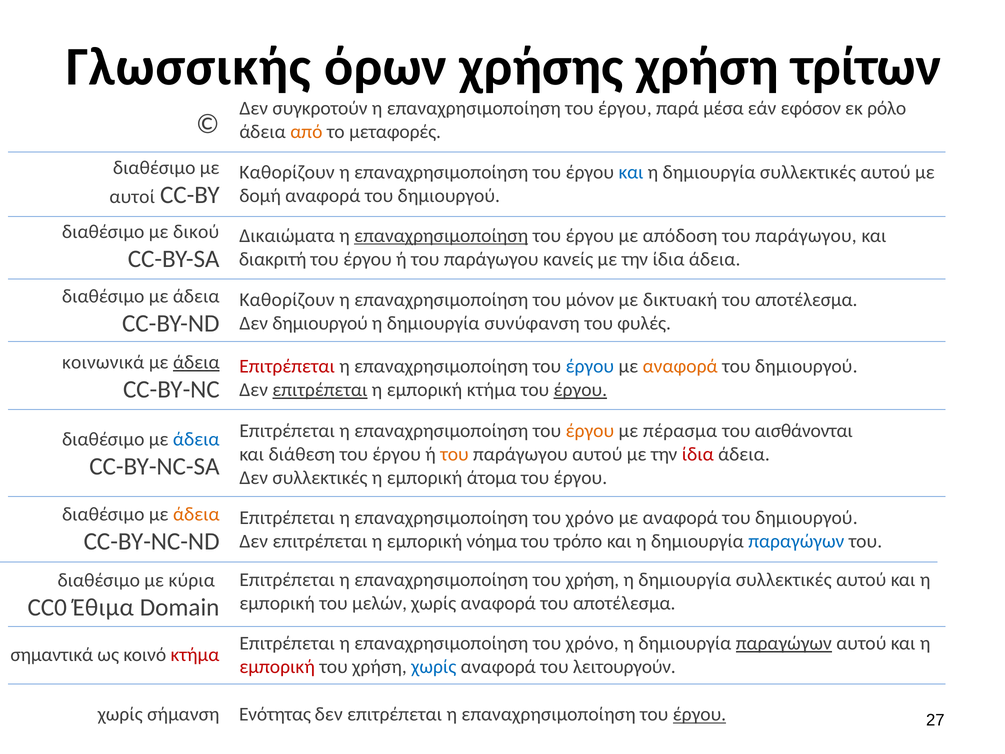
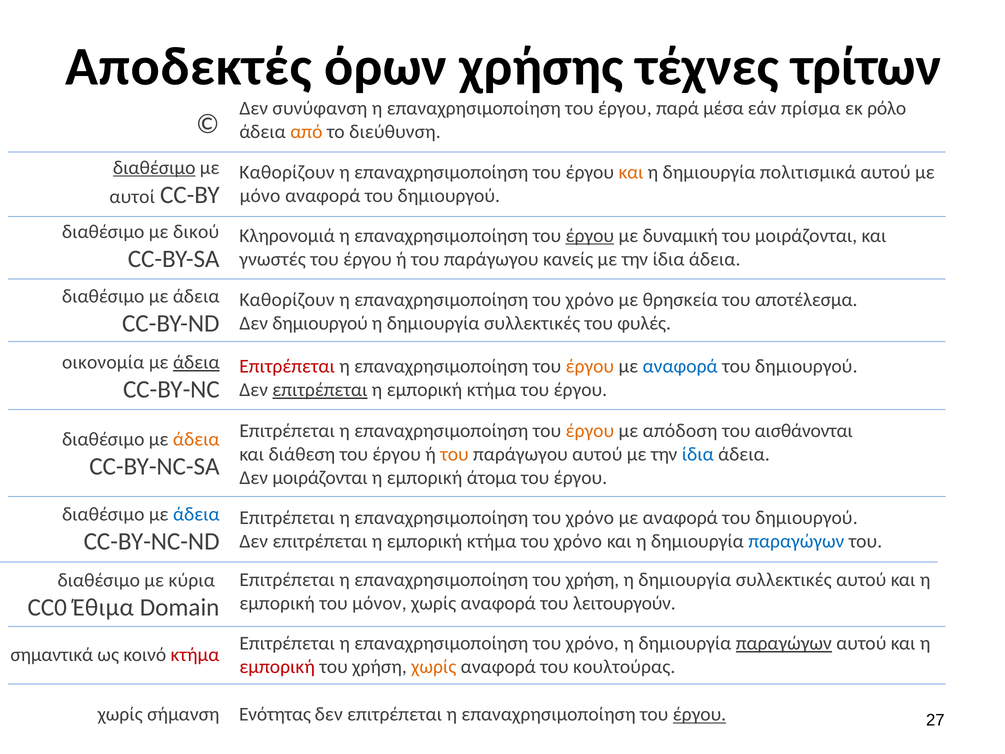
Γλωσσικής: Γλωσσικής -> Αποδεκτές (189, 67)
χρήσης χρήση: χρήση -> τέχνες (707, 67)
συγκροτούν: συγκροτούν -> συνύφανση (320, 108)
εφόσον: εφόσον -> πρίσμα (811, 108)
μεταφορές: μεταφορές -> διεύθυνση (395, 132)
διαθέσιμο underline: none -> present (154, 168)
και colour: blue -> orange (631, 172)
συλλεκτικές: συλλεκτικές -> πολιτισμικά (808, 172)
δομή: δομή -> μόνο (260, 196)
Δικαιώματα: Δικαιώματα -> Κληρονομιά (287, 236)
επαναχρησιμοποίηση underline: present -> none (441, 236)
έργου underline: none -> present (590, 236)
απόδοση: απόδοση -> δυναμική (680, 236)
παράγωγου: παράγωγου -> μοιράζονται (806, 236)
διακριτή: διακριτή -> γνωστές (273, 259)
μόνον: μόνον -> χρόνο (590, 300)
δικτυακή: δικτυακή -> θρησκεία (680, 300)
συνύφανση: συνύφανση -> συλλεκτικές (532, 323)
κοινωνικά: κοινωνικά -> οικονομία (103, 362)
έργου colour: blue -> orange (590, 366)
αναφορά colour: orange -> blue (680, 366)
έργου underline: present -> none (580, 390)
πέρασμα: πέρασμα -> απόδοση (680, 431)
άδεια colour: blue -> orange (196, 439)
ίδια colour: red -> blue (698, 454)
Δεν συλλεκτικές: συλλεκτικές -> μοιράζονται (320, 477)
άδεια colour: orange -> blue (196, 514)
νόημα: νόημα -> κτήμα (492, 541)
τρόπο: τρόπο -> χρόνο (578, 541)
μελών: μελών -> μόνον (379, 603)
αναφορά του αποτέλεσμα: αποτέλεσμα -> λειτουργούν (624, 603)
χωρίς colour: blue -> orange (434, 667)
λειτουργούν: λειτουργούν -> κουλτούρας (624, 667)
